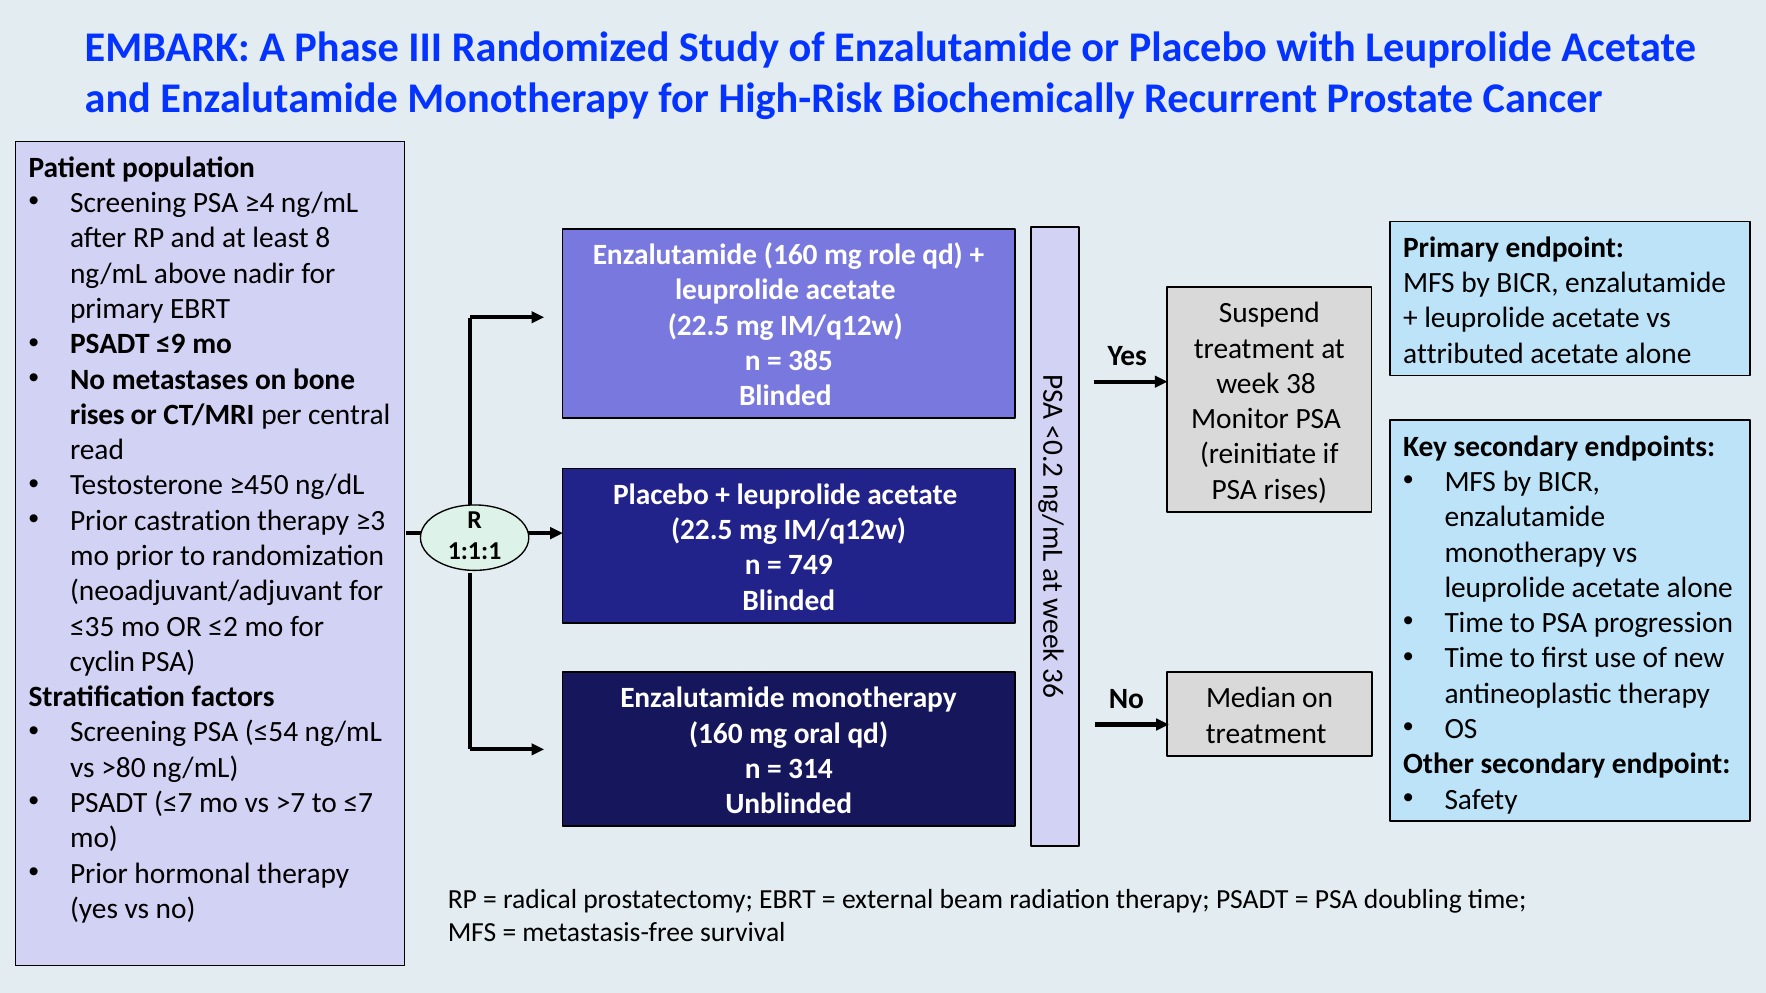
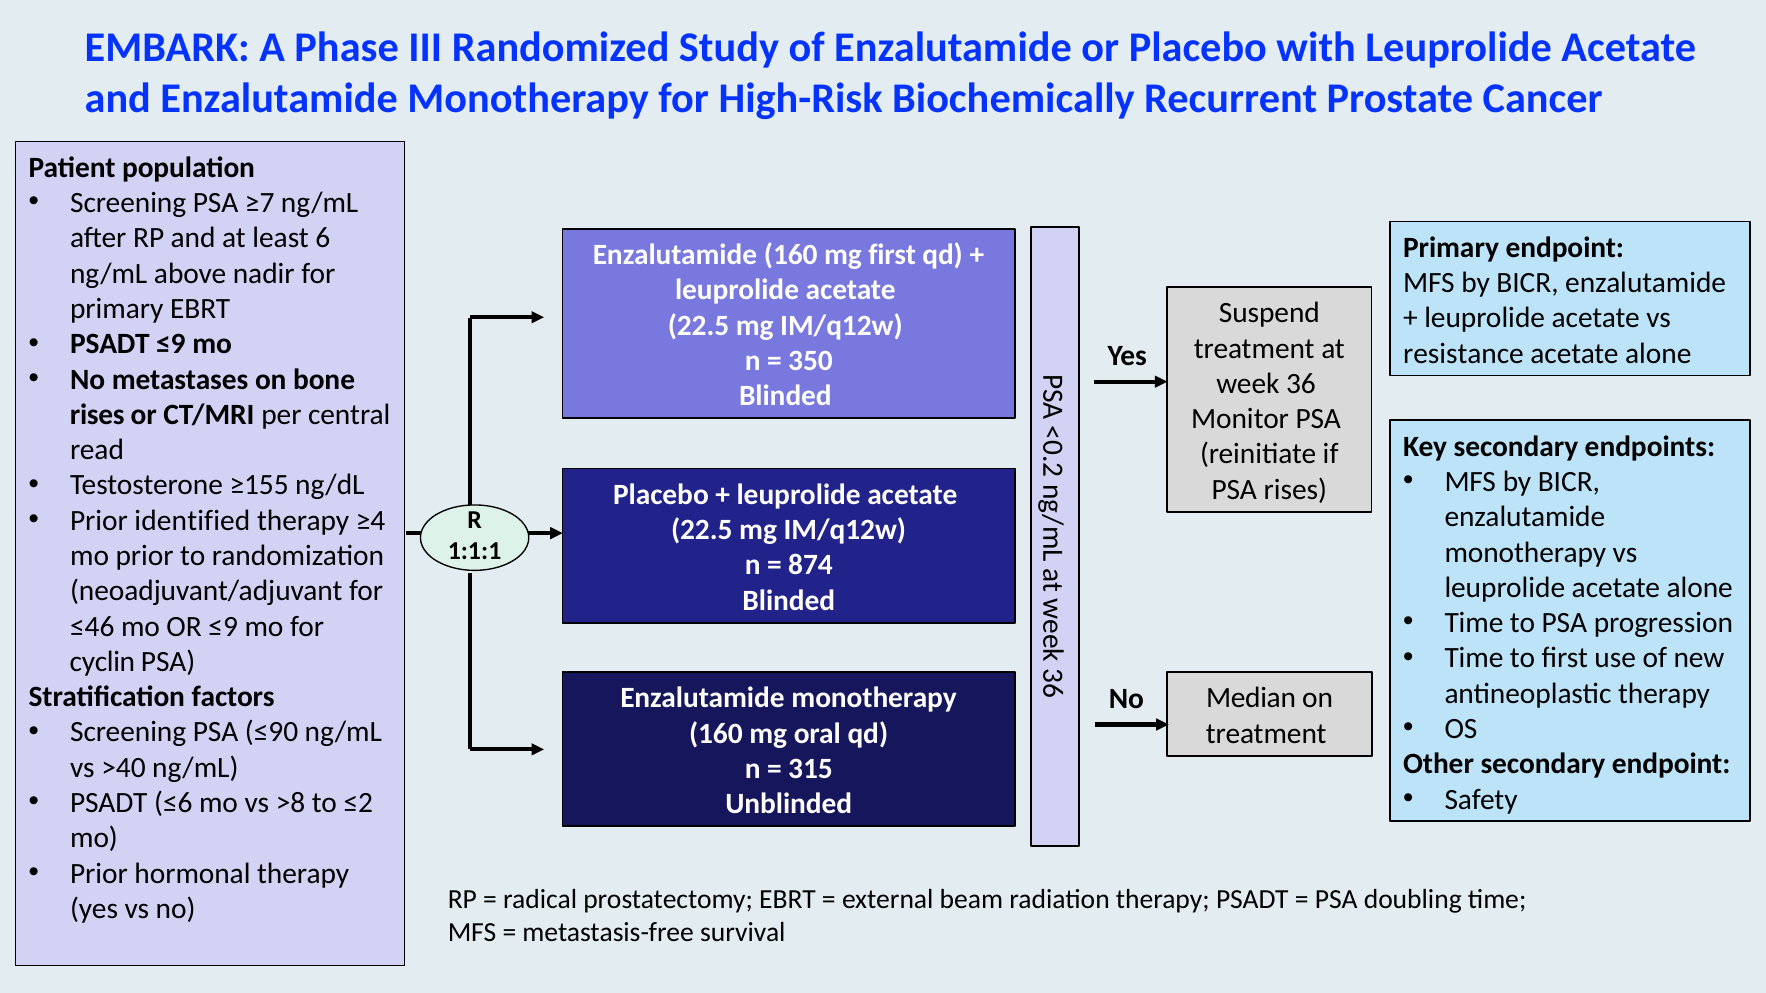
≥4: ≥4 -> ≥7 (260, 203)
least 8: 8 -> 6 (323, 238)
mg role: role -> first (892, 255)
attributed: attributed -> resistance (1463, 354)
385: 385 -> 350 (811, 361)
38: 38 -> 36 (1301, 384)
≥450: ≥450 -> ≥155 (259, 485)
castration: castration -> identified (192, 521)
≥3: ≥3 -> ≥4 (371, 521)
749: 749 -> 874 (811, 565)
≤35: ≤35 -> ≤46 (92, 627)
OR ≤2: ≤2 -> ≤9 (223, 627)
≤54: ≤54 -> ≤90 (272, 732)
>80: >80 -> >40 (123, 768)
314: 314 -> 315 (811, 769)
PSADT ≤7: ≤7 -> ≤6 (173, 803)
>7: >7 -> >8 (291, 803)
to ≤7: ≤7 -> ≤2 (358, 803)
